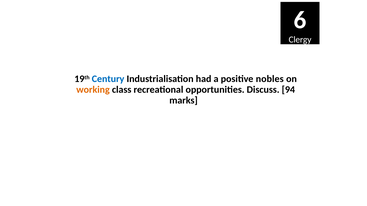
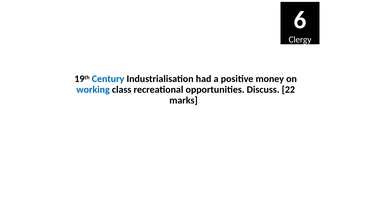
nobles: nobles -> money (270, 79)
working colour: orange -> blue (93, 90)
94: 94 -> 22 (288, 90)
